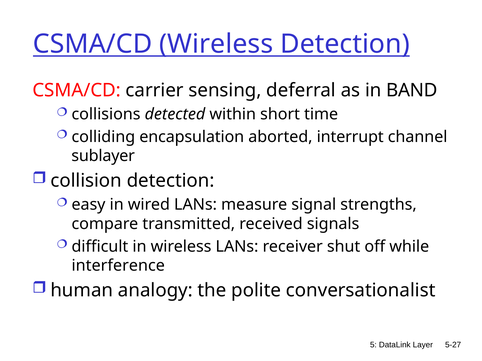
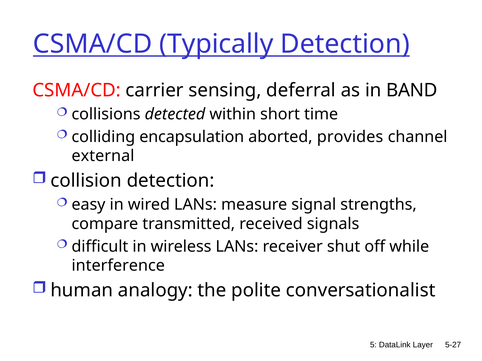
CSMA/CD Wireless: Wireless -> Typically (216, 44)
interrupt: interrupt -> provides (350, 137)
sublayer: sublayer -> external (103, 156)
